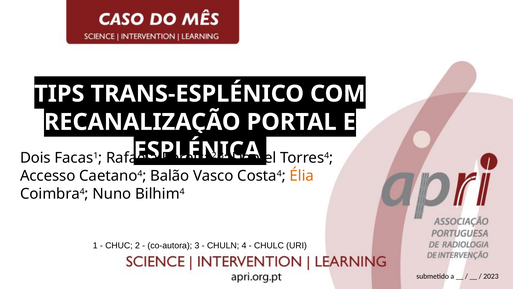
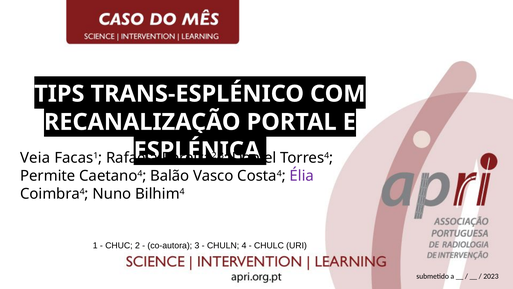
Dois: Dois -> Veia (35, 158)
Accesso: Accesso -> Permite (48, 176)
Élia colour: orange -> purple (302, 176)
